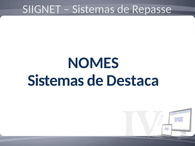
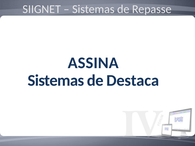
NOMES: NOMES -> ASSINA (93, 63)
